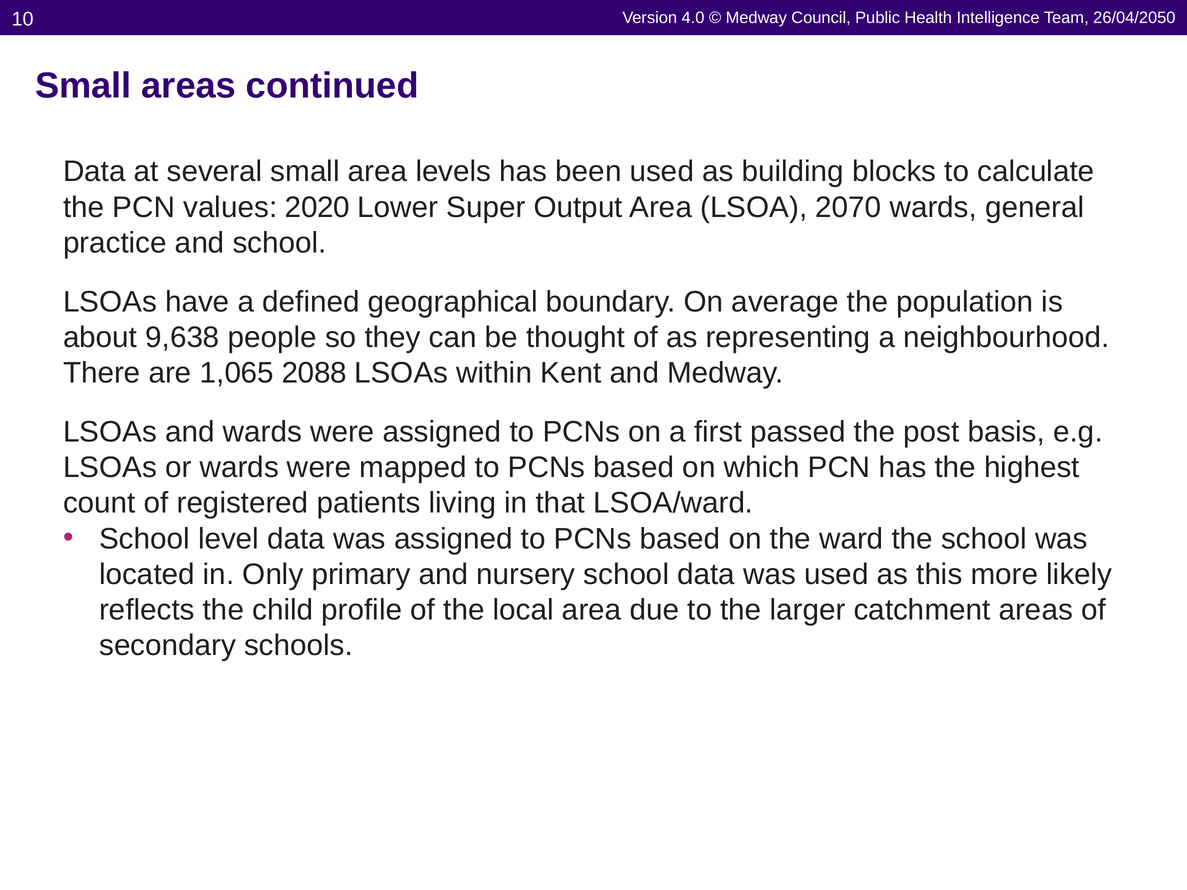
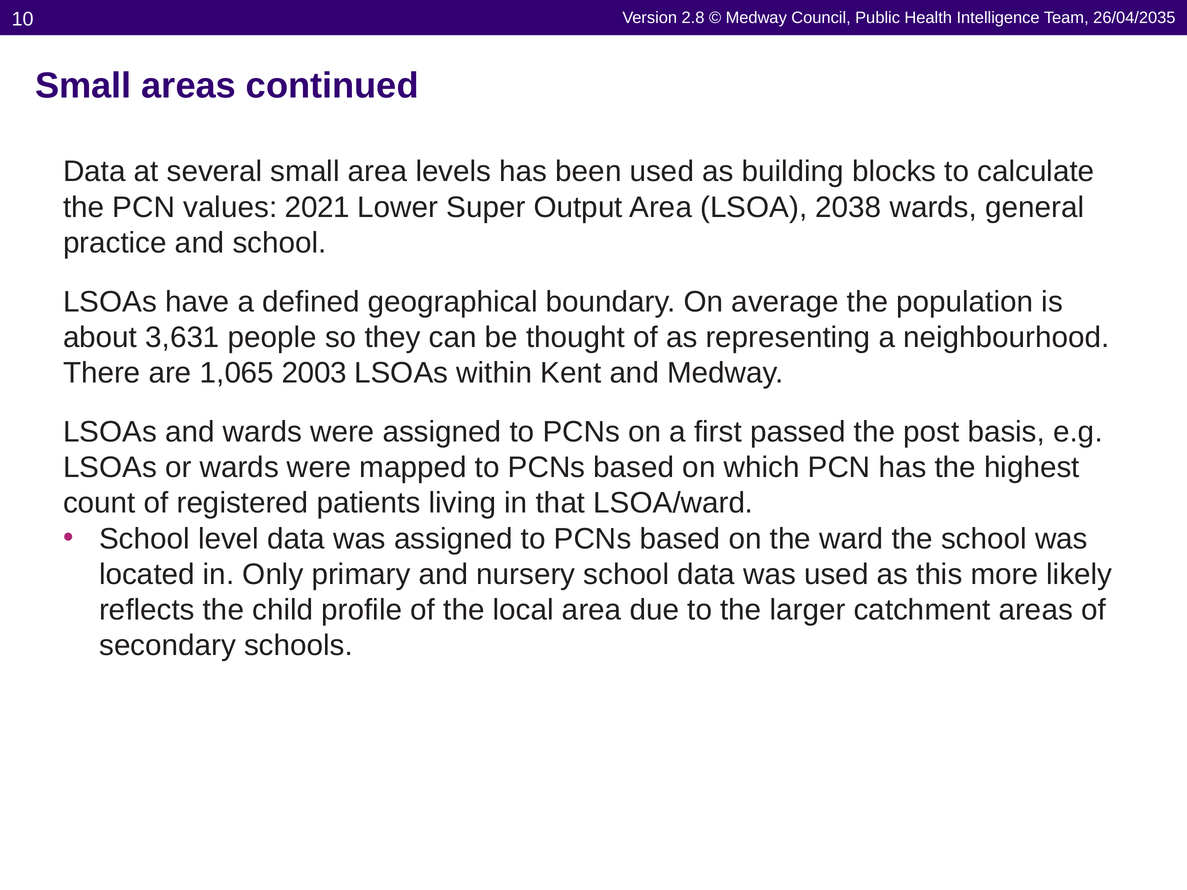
4.0: 4.0 -> 2.8 (693, 18)
26/04/2050: 26/04/2050 -> 26/04/2035 (1134, 18)
2020: 2020 -> 2021 (317, 207)
2070: 2070 -> 2038 (848, 207)
9,638: 9,638 -> 3,631 (182, 338)
2088: 2088 -> 2003 (314, 373)
